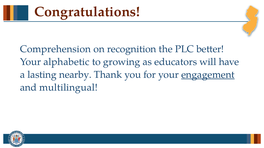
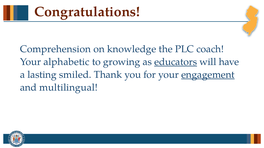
recognition: recognition -> knowledge (132, 49)
better: better -> coach (210, 49)
educators underline: none -> present (176, 62)
nearby: nearby -> smiled (75, 75)
